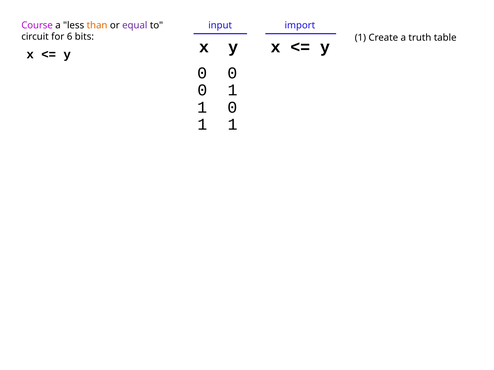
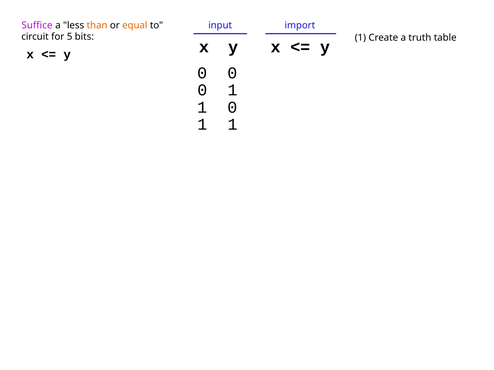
Course: Course -> Suffice (37, 25)
equal colour: purple -> orange (135, 25)
6: 6 -> 5 (70, 37)
